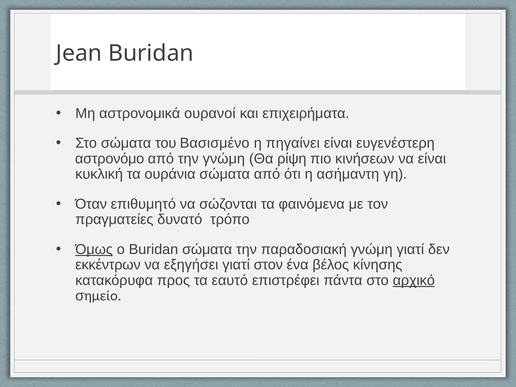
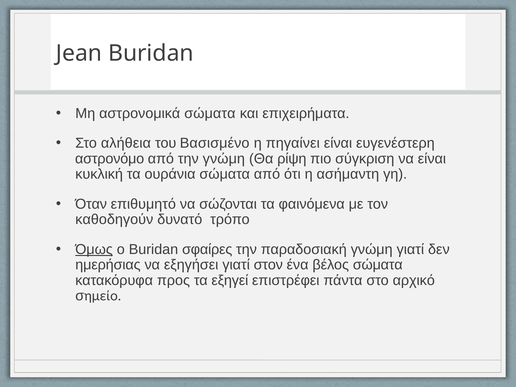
αστρονομικά ουρανοί: ουρανοί -> σώματα (210, 113)
Στο σώματα: σώματα -> αλήθεια (126, 143)
κινήσεων: κινήσεων -> σύγκριση (365, 159)
πραγματείες: πραγματείες -> καθοδηγούν (114, 220)
Buridan σώματα: σώματα -> σφαίρες (207, 249)
εκκέντρων: εκκέντρων -> ημερήσιας (108, 265)
βέλος κίνησης: κίνησης -> σώματα (378, 265)
εαυτό: εαυτό -> εξηγεί (230, 280)
αρχικό underline: present -> none (414, 280)
